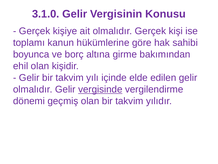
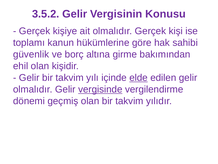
3.1.0: 3.1.0 -> 3.5.2 (46, 14)
boyunca: boyunca -> güvenlik (31, 54)
elde underline: none -> present (139, 77)
